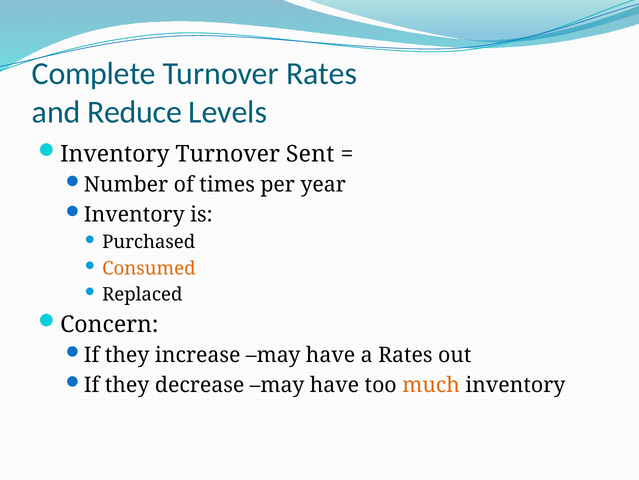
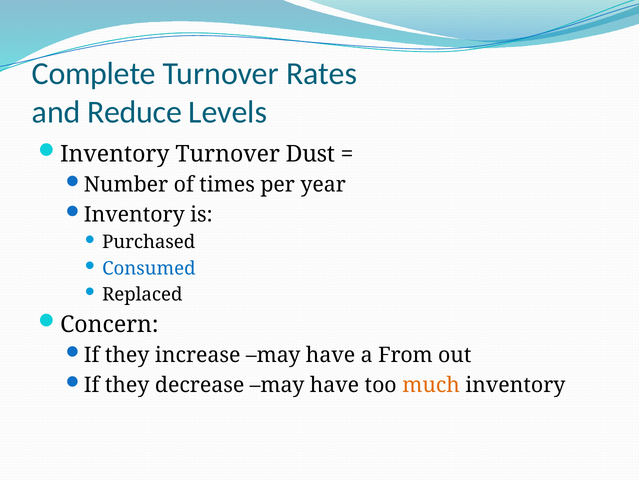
Sent: Sent -> Dust (310, 154)
Consumed colour: orange -> blue (149, 268)
a Rates: Rates -> From (405, 355)
